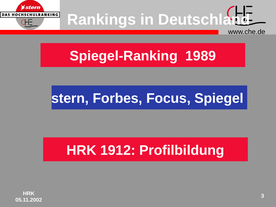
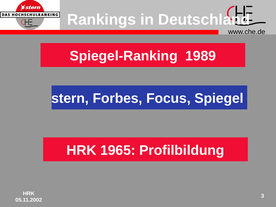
1912: 1912 -> 1965 (118, 150)
